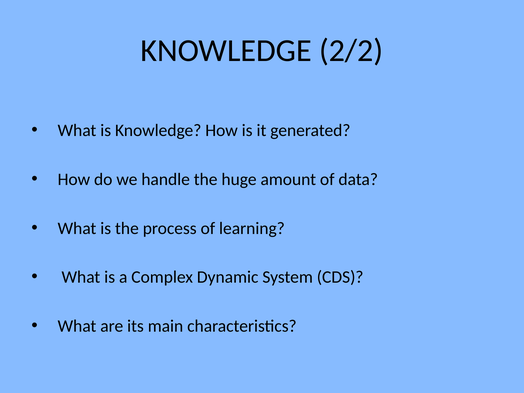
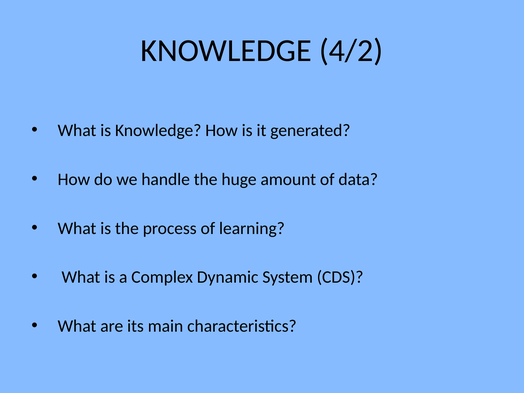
2/2: 2/2 -> 4/2 (351, 51)
